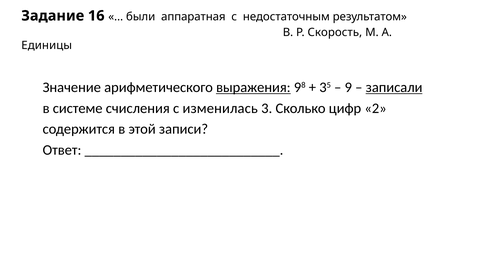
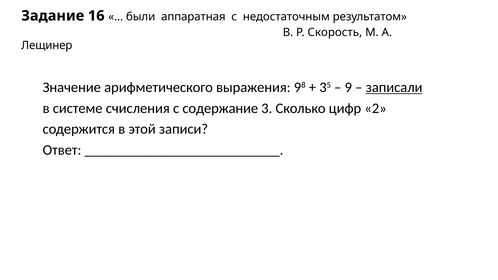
Единицы: Единицы -> Лещинер (47, 45)
выражения underline: present -> none (253, 87)
изменилась: изменилась -> содержание (220, 108)
